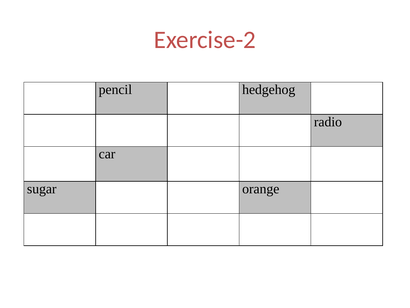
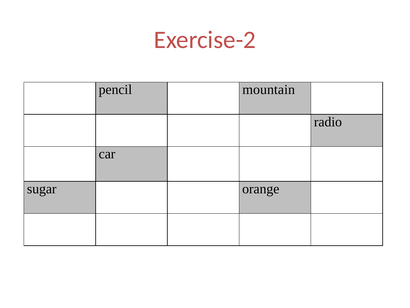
hedgehog: hedgehog -> mountain (269, 90)
